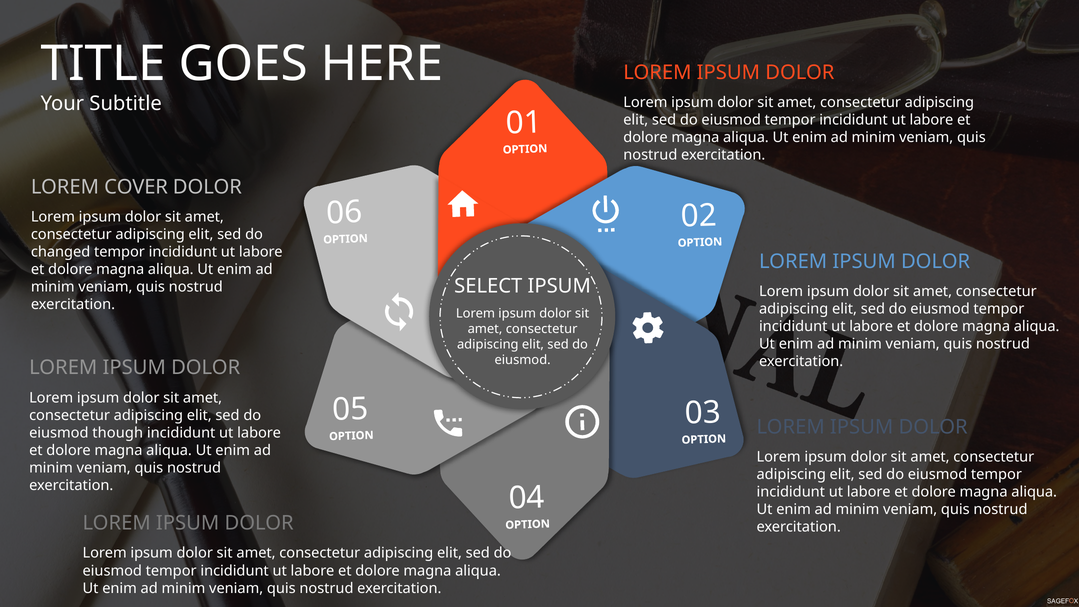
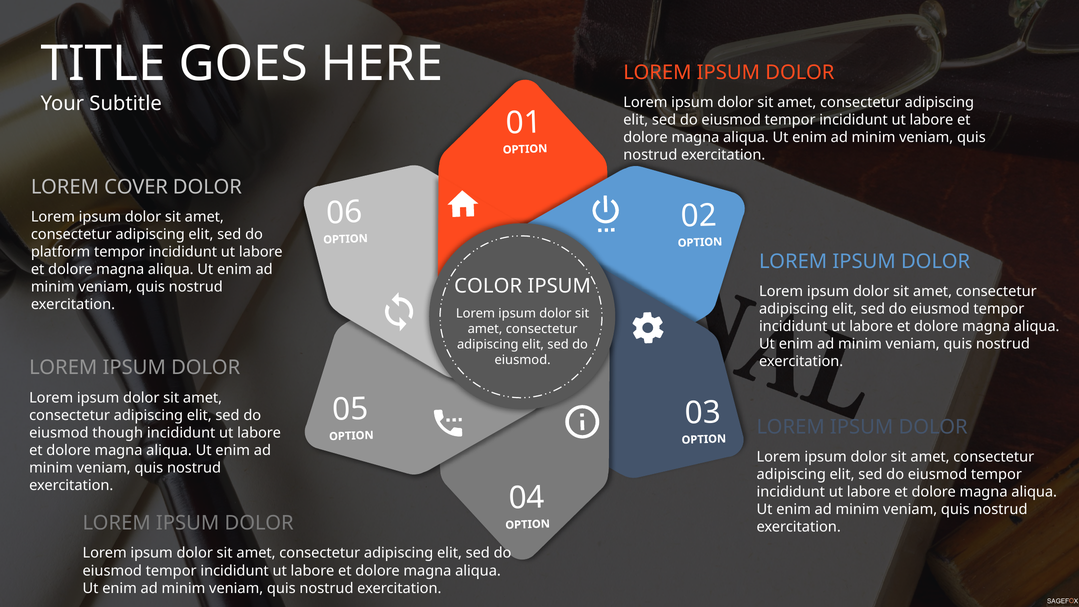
changed: changed -> platform (61, 252)
SELECT: SELECT -> COLOR (488, 286)
